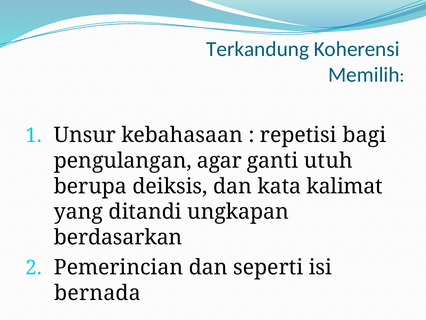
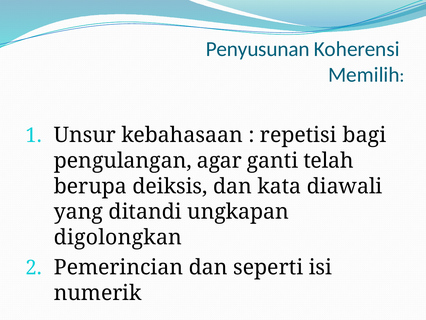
Terkandung: Terkandung -> Penyusunan (258, 49)
utuh: utuh -> telah (328, 161)
kalimat: kalimat -> diawali (345, 186)
berdasarkan: berdasarkan -> digolongkan (118, 237)
bernada: bernada -> numerik (98, 293)
